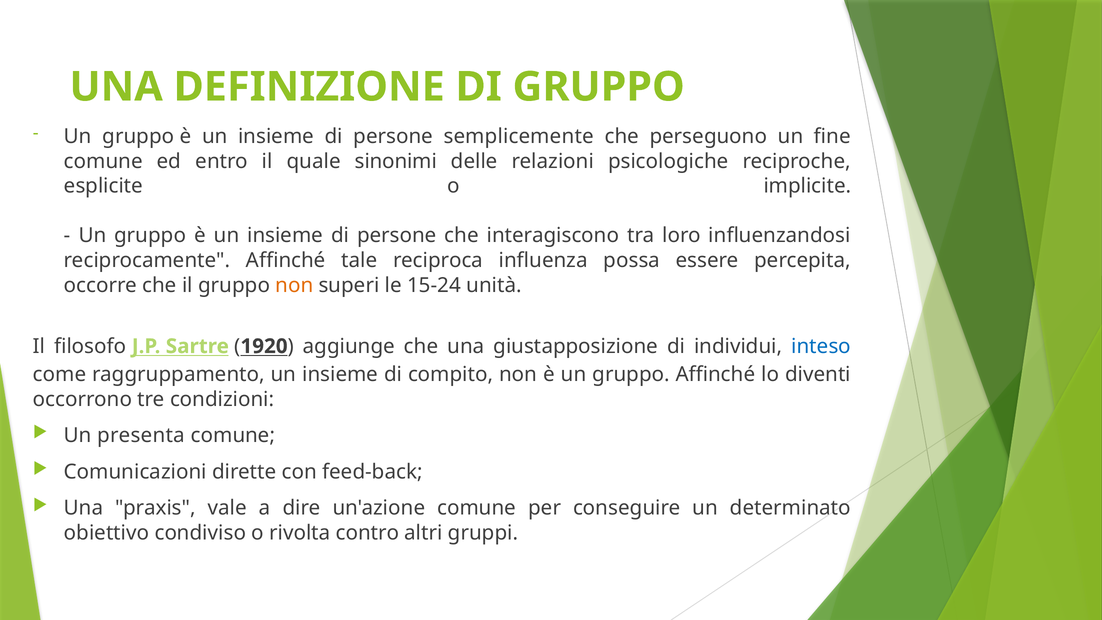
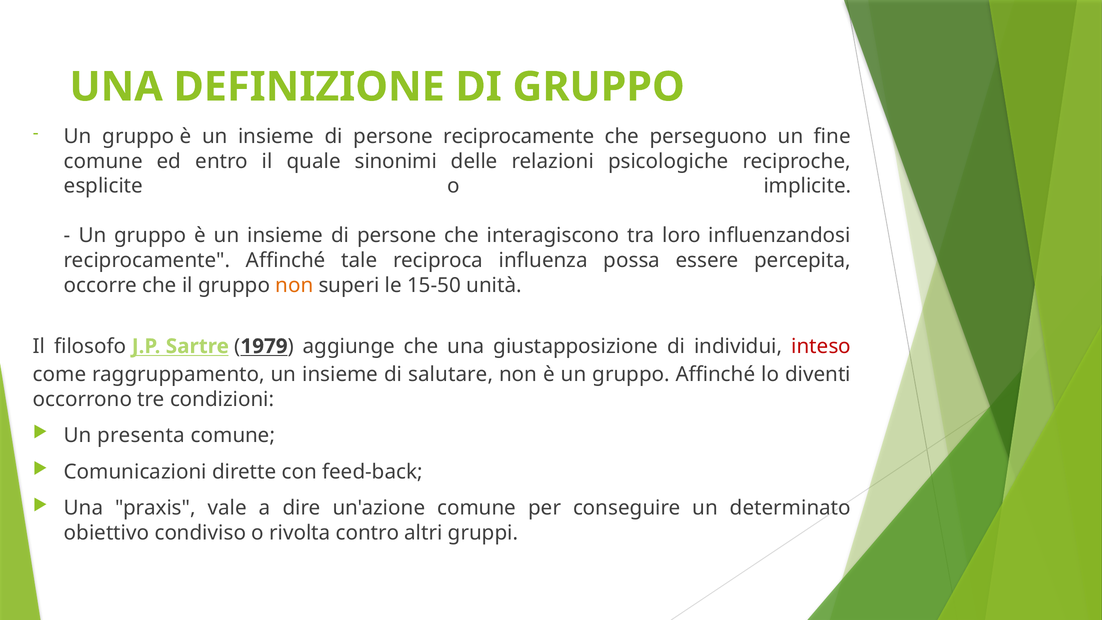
persone semplicemente: semplicemente -> reciprocamente (519, 136)
15-24: 15-24 -> 15-50 (434, 285)
1920: 1920 -> 1979 (264, 346)
inteso colour: blue -> red (821, 346)
compito: compito -> salutare (451, 374)
